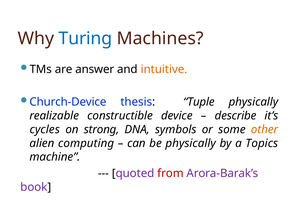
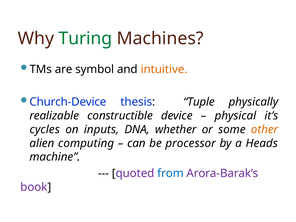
Turing colour: blue -> green (85, 39)
answer: answer -> symbol (95, 69)
describe: describe -> physical (235, 116)
strong: strong -> inputs (101, 129)
symbols: symbols -> whether (176, 129)
be physically: physically -> processor (191, 143)
Topics: Topics -> Heads (262, 143)
from colour: red -> blue (171, 173)
